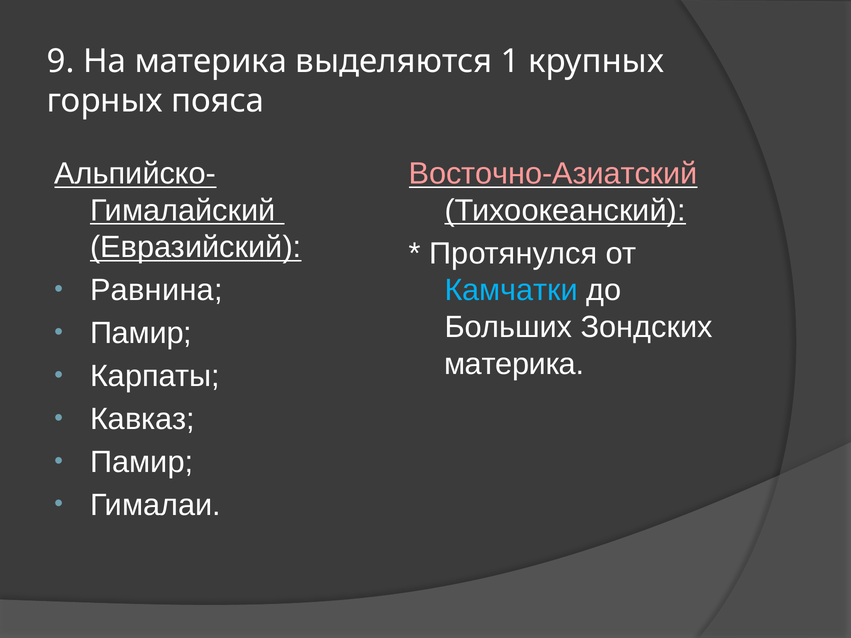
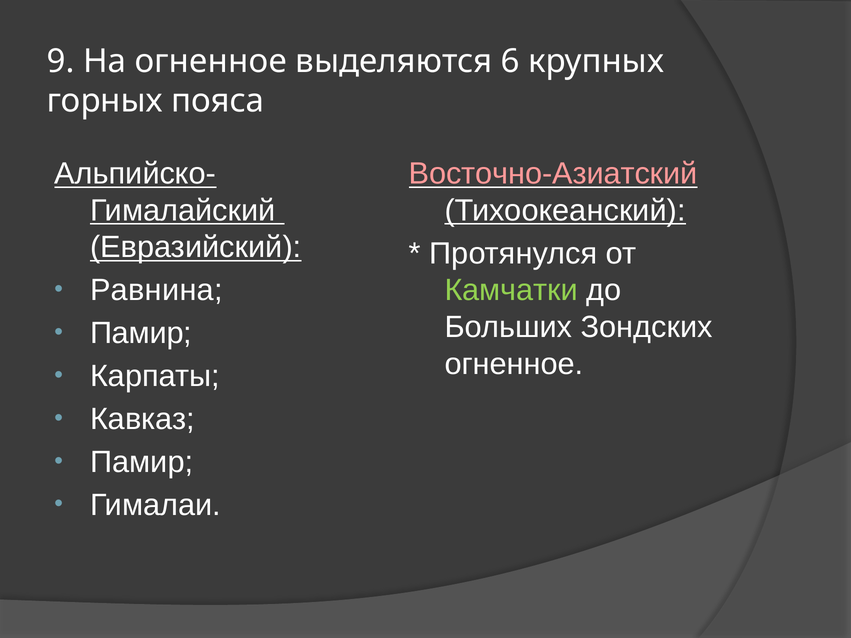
На материка: материка -> огненное (211, 61)
1: 1 -> 6 (510, 61)
Камчатки colour: light blue -> light green (511, 290)
материка: материка -> огненное (514, 364)
